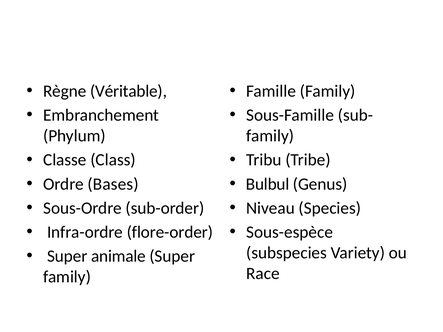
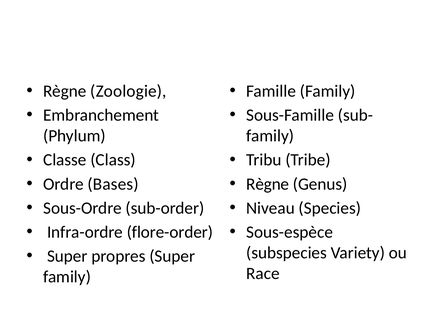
Véritable: Véritable -> Zoologie (128, 91)
Bulbul: Bulbul -> Règne (268, 184)
animale: animale -> propres (118, 256)
